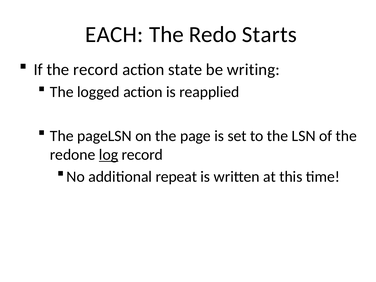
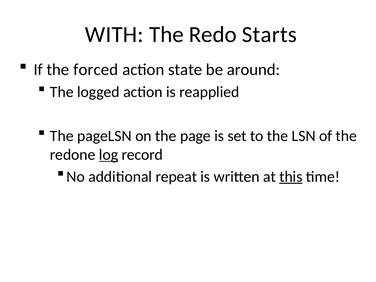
EACH: EACH -> WITH (114, 35)
the record: record -> forced (96, 69)
writing: writing -> around (253, 69)
this underline: none -> present (291, 177)
